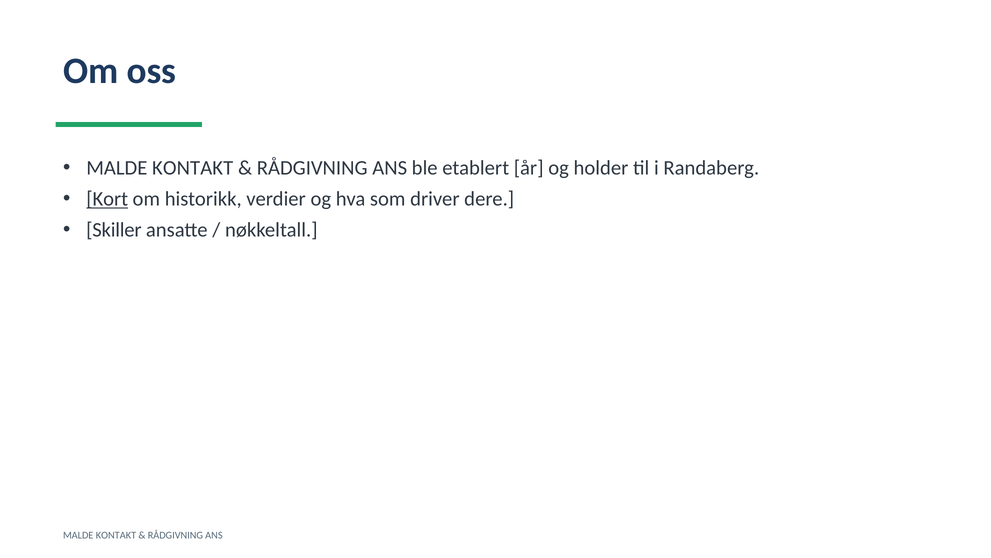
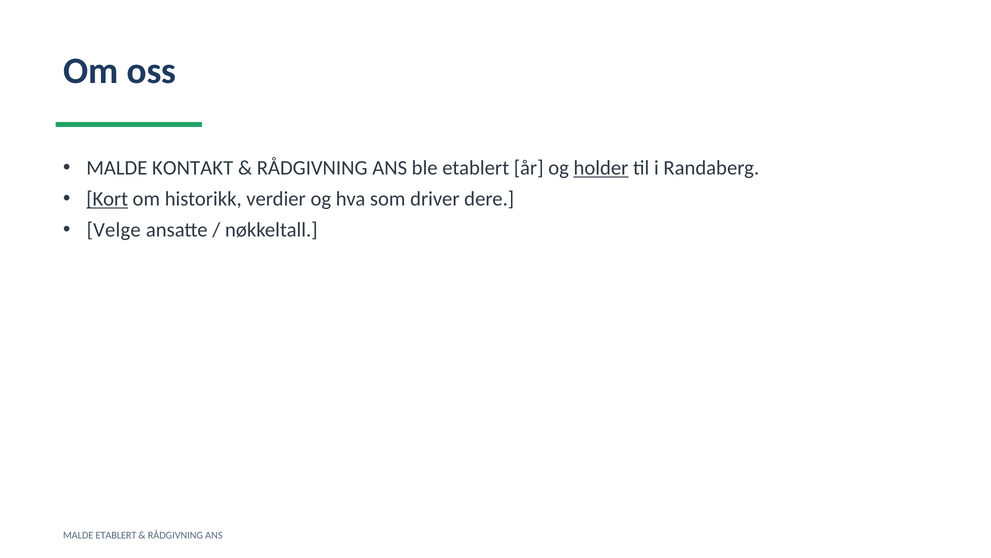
holder underline: none -> present (601, 168)
Skiller: Skiller -> Velge (114, 230)
KONTAKT: KONTAKT -> ETABLERT (116, 535)
